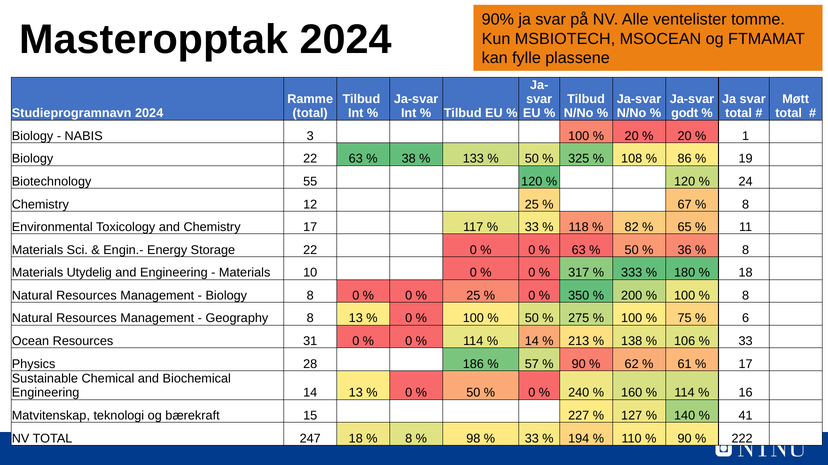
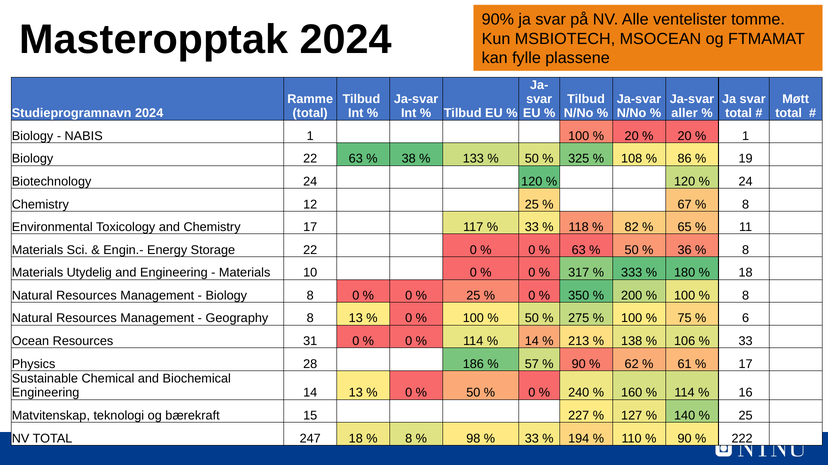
godt: godt -> aller (685, 113)
NABIS 3: 3 -> 1 (310, 136)
Biotechnology 55: 55 -> 24 (310, 182)
41: 41 -> 25 (746, 416)
